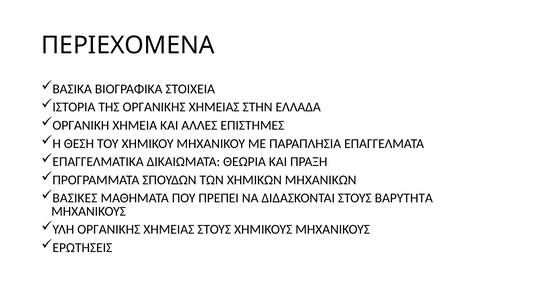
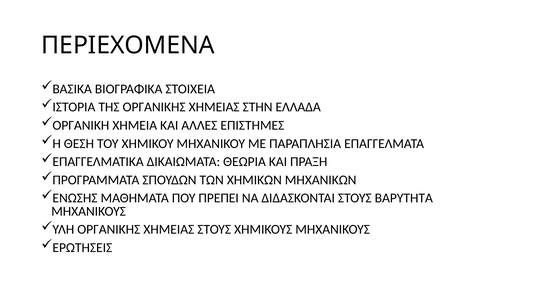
ΒΑΣΙΚΕΣ: ΒΑΣΙΚΕΣ -> ΕΝΩΣΗΣ (75, 198)
